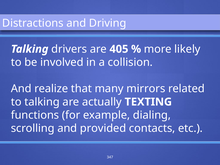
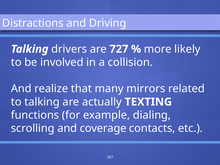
405: 405 -> 727 (119, 49)
provided: provided -> coverage (103, 128)
